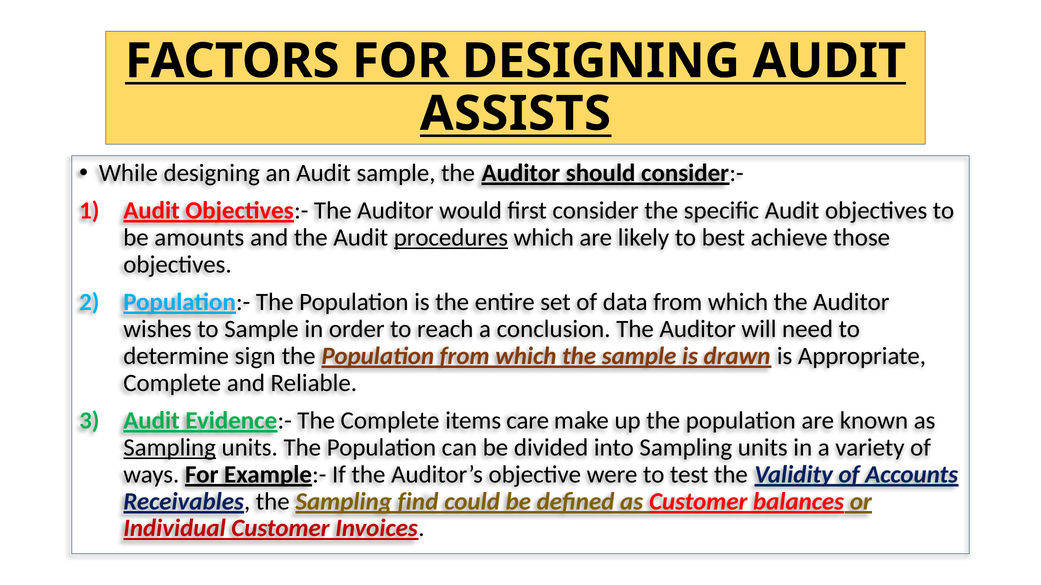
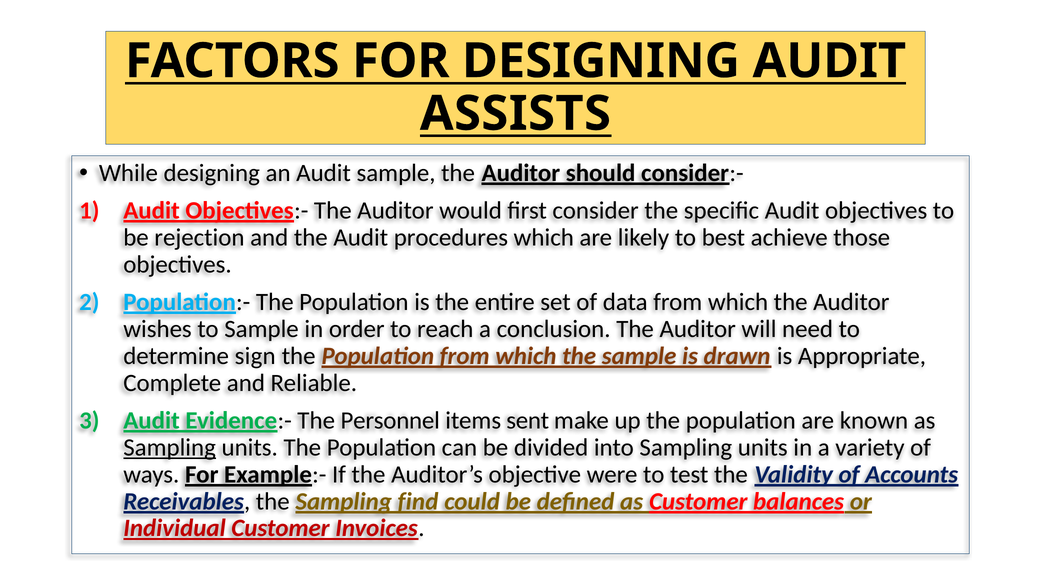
amounts: amounts -> rejection (199, 238)
procedures underline: present -> none (451, 238)
The Complete: Complete -> Personnel (390, 421)
care: care -> sent (528, 421)
